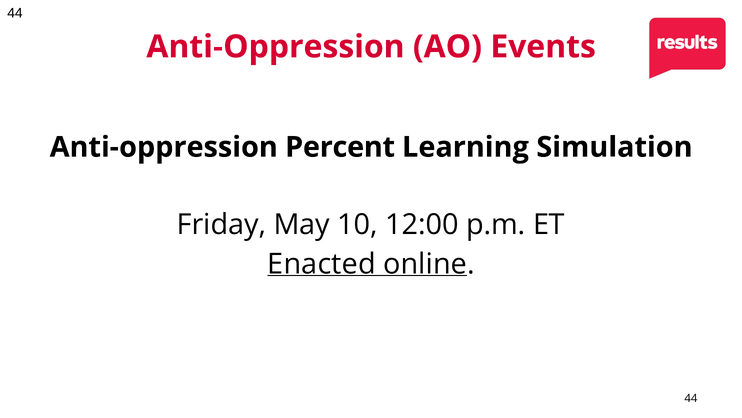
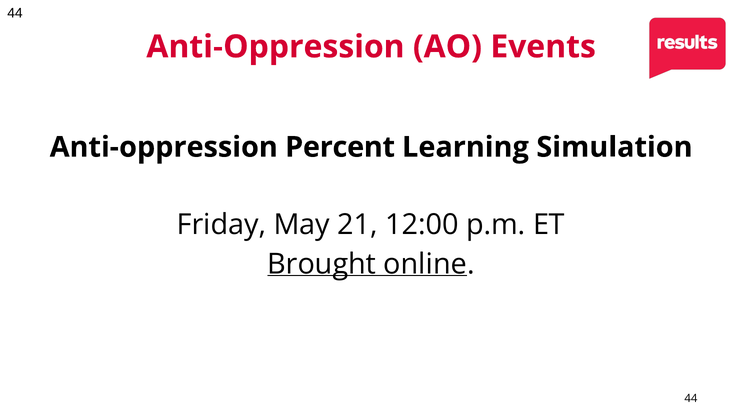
10: 10 -> 21 (358, 225)
Enacted: Enacted -> Brought (322, 264)
